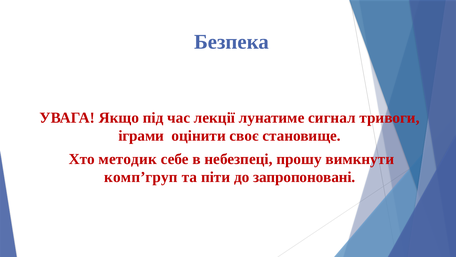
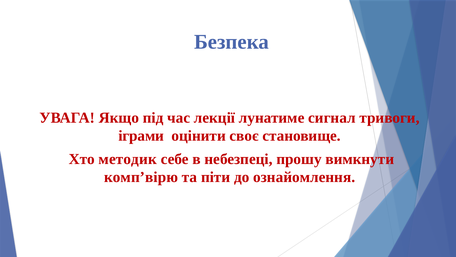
комп’груп: комп’груп -> комп’вірю (141, 177)
запропоновані: запропоновані -> ознайомлення (304, 177)
